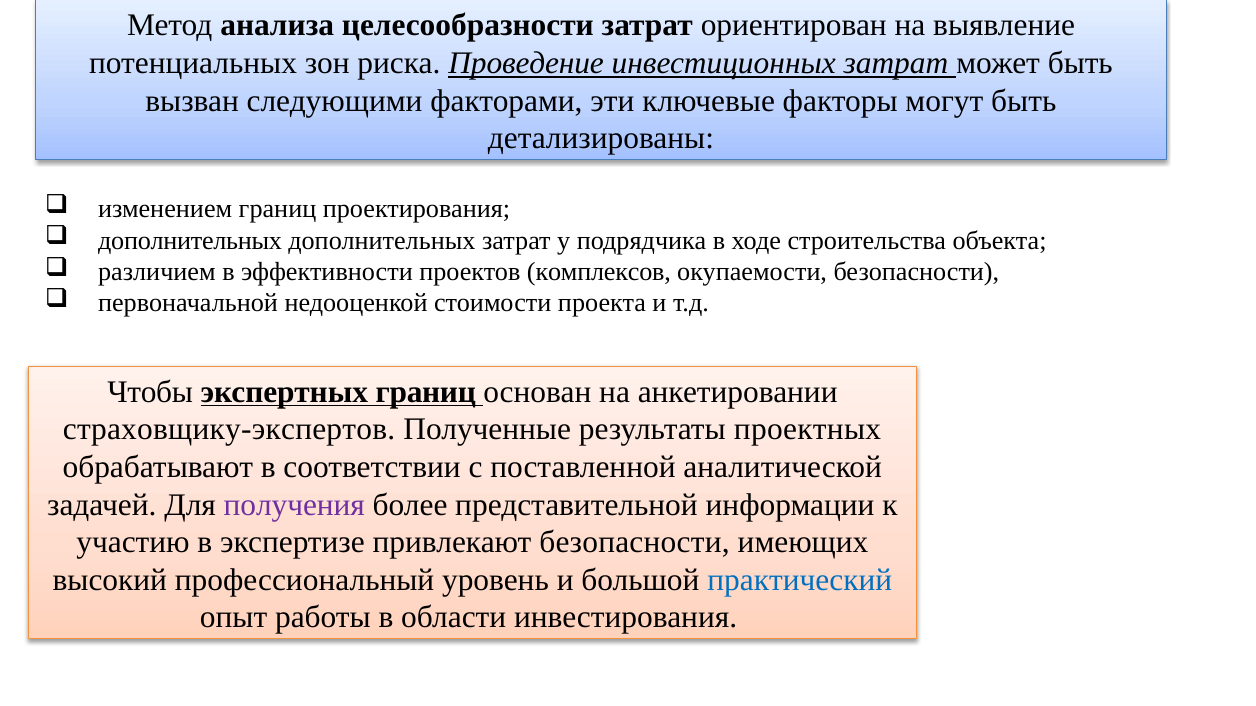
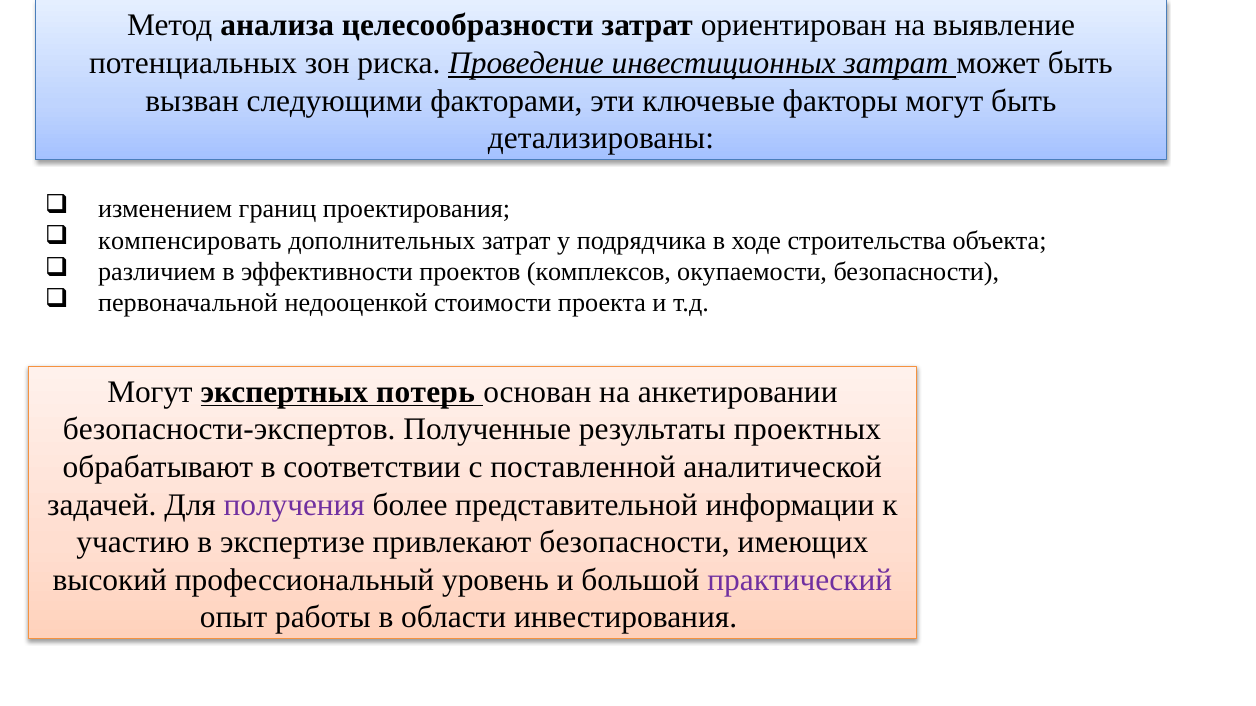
дополнительных: дополнительных -> компенсировать (190, 241)
Чтобы: Чтобы -> Могут (150, 392)
экспертных границ: границ -> потерь (425, 392)
страховщику-экспертов: страховщику-экспертов -> безопасности-экспертов (229, 430)
практический colour: blue -> purple (800, 580)
